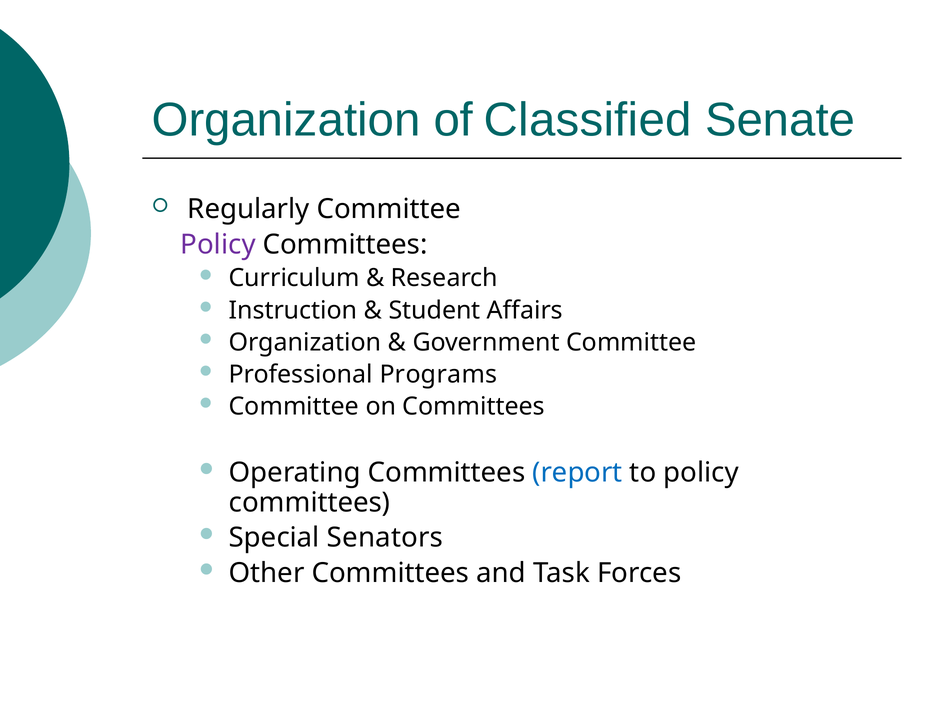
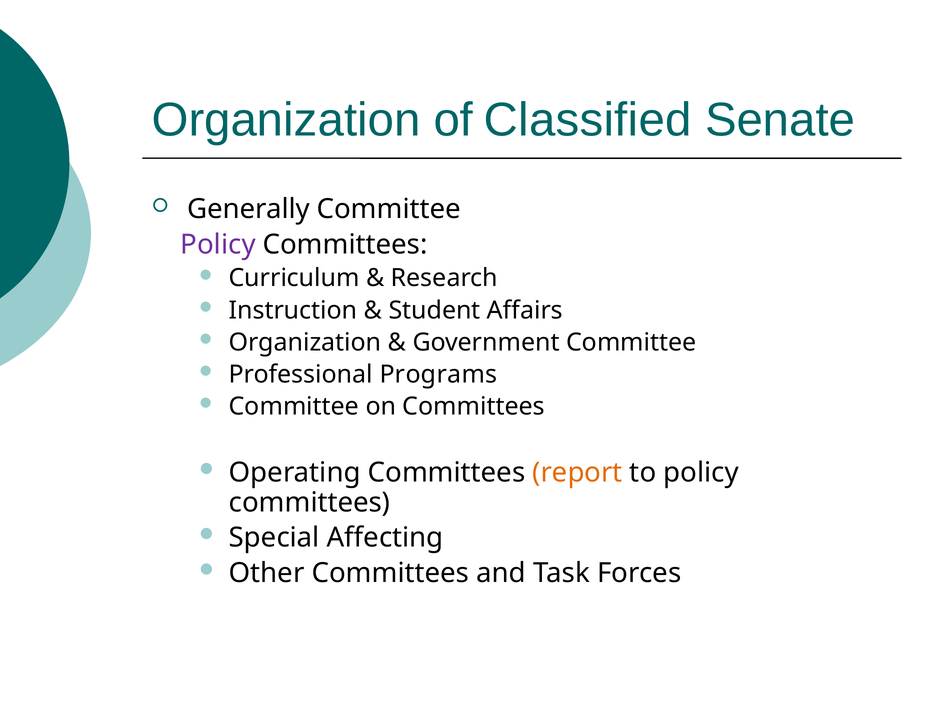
Regularly: Regularly -> Generally (249, 209)
report colour: blue -> orange (577, 472)
Senators: Senators -> Affecting (385, 538)
